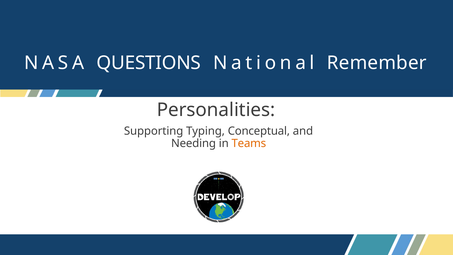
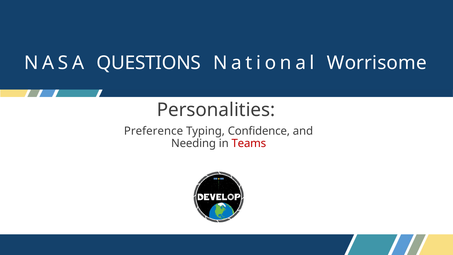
Remember: Remember -> Worrisome (377, 63)
Supporting: Supporting -> Preference (154, 131)
Conceptual: Conceptual -> Confidence (259, 131)
Teams colour: orange -> red (249, 143)
